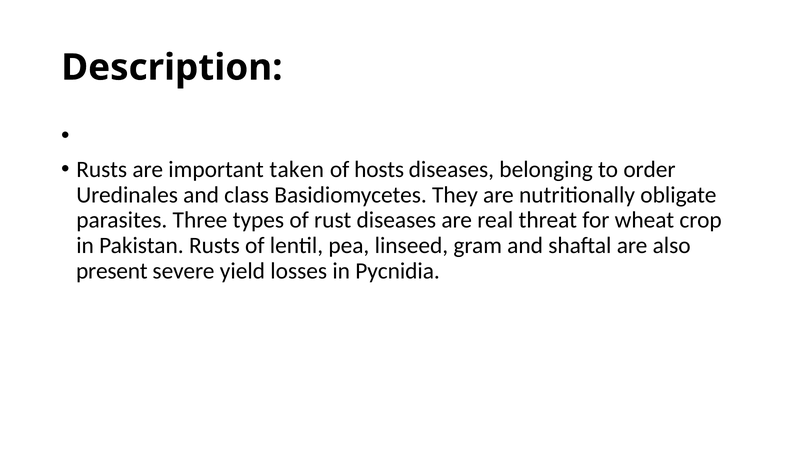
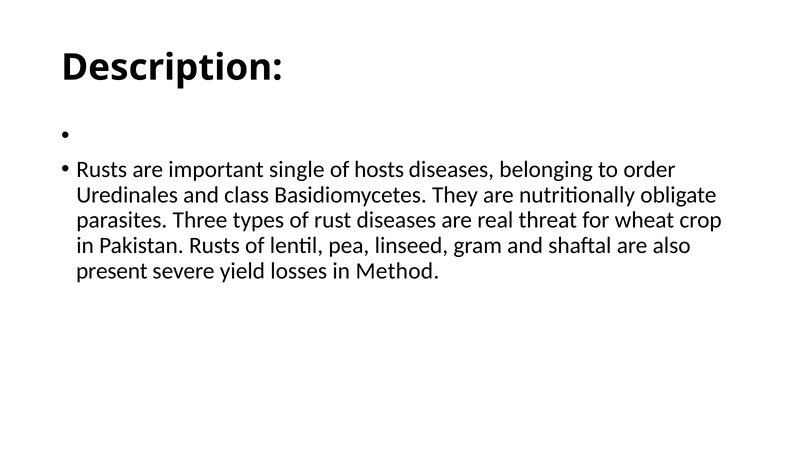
taken: taken -> single (297, 169)
Pycnidia: Pycnidia -> Method (397, 271)
